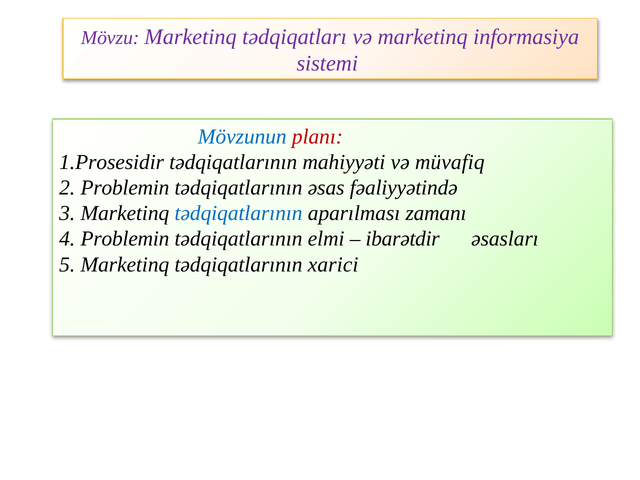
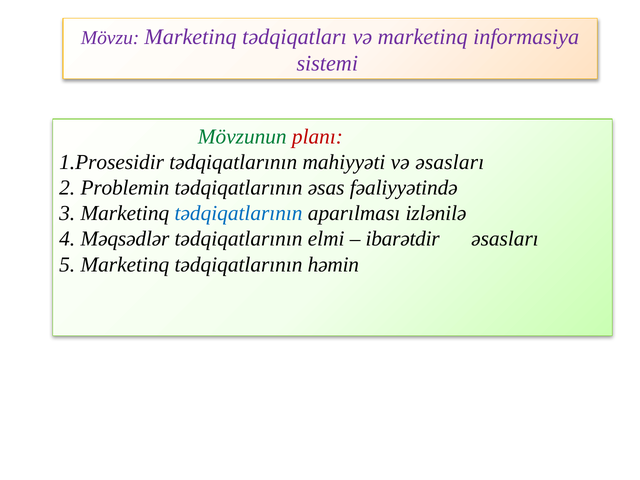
Mövzunun colour: blue -> green (242, 136)
və müvafiq: müvafiq -> əsasları (450, 162)
zamanı: zamanı -> izlənilə (436, 213)
4 Problemin: Problemin -> Məqsədlər (125, 239)
xarici: xarici -> həmin (333, 264)
